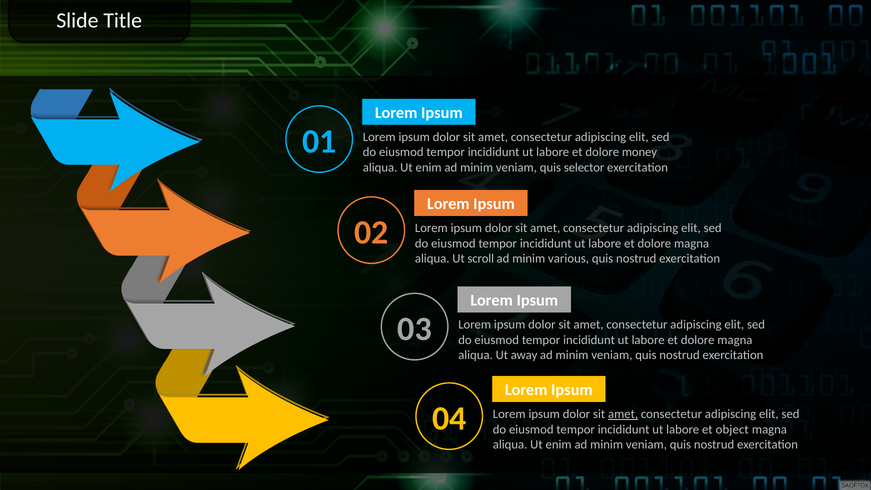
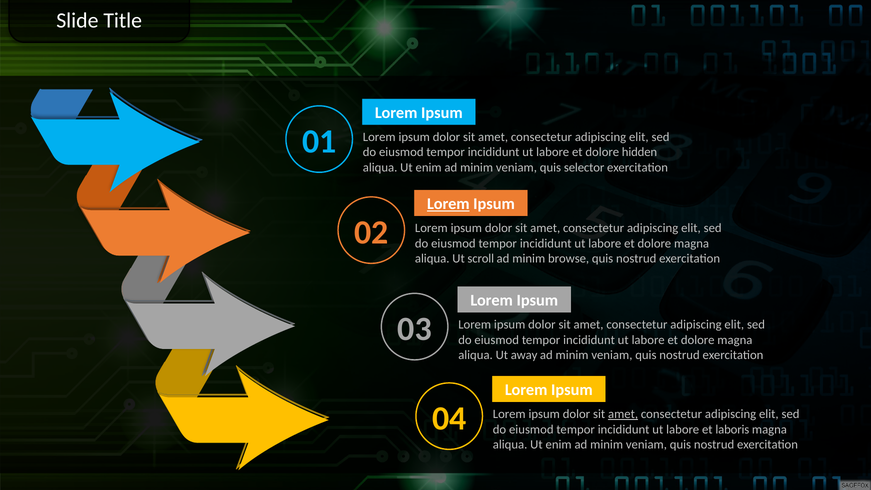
money: money -> hidden (639, 152)
Lorem underline: none -> present (448, 204)
various: various -> browse (569, 259)
object: object -> laboris (732, 429)
